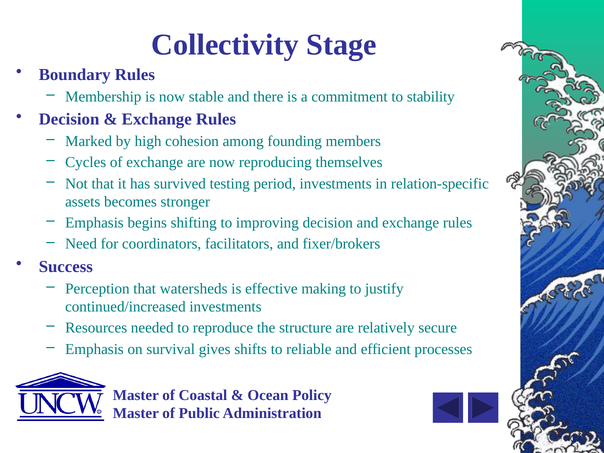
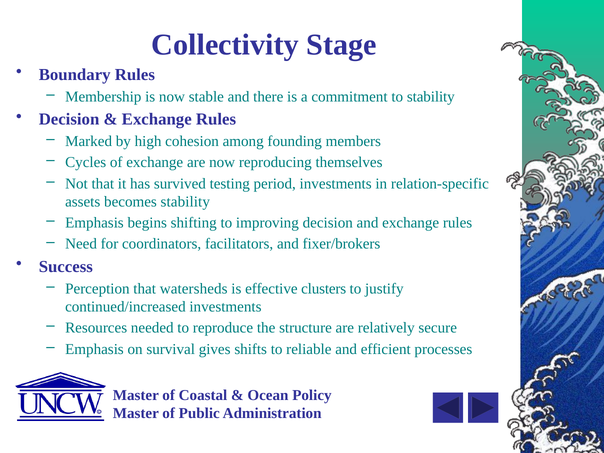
becomes stronger: stronger -> stability (185, 202)
making: making -> clusters (324, 289)
